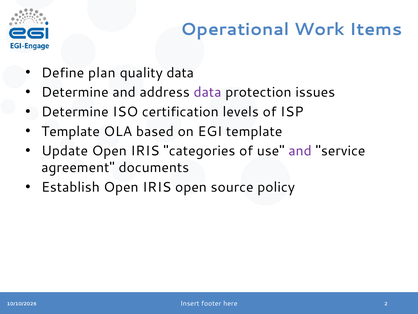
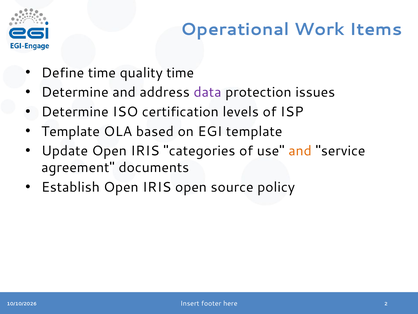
Define plan: plan -> time (102, 73)
quality data: data -> time (180, 73)
and colour: purple -> orange (300, 151)
